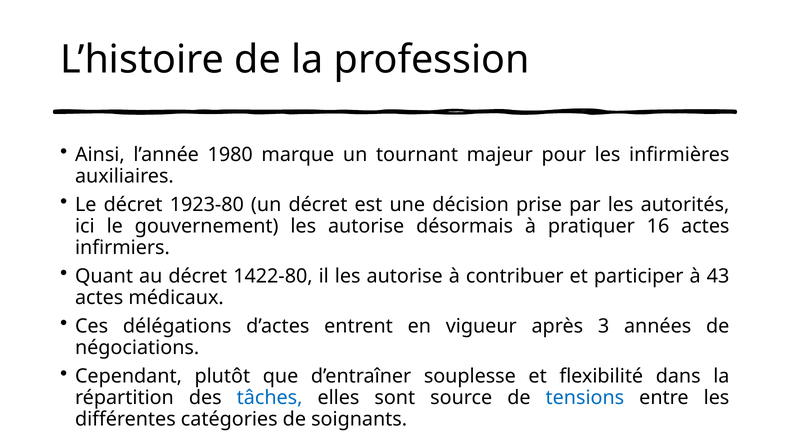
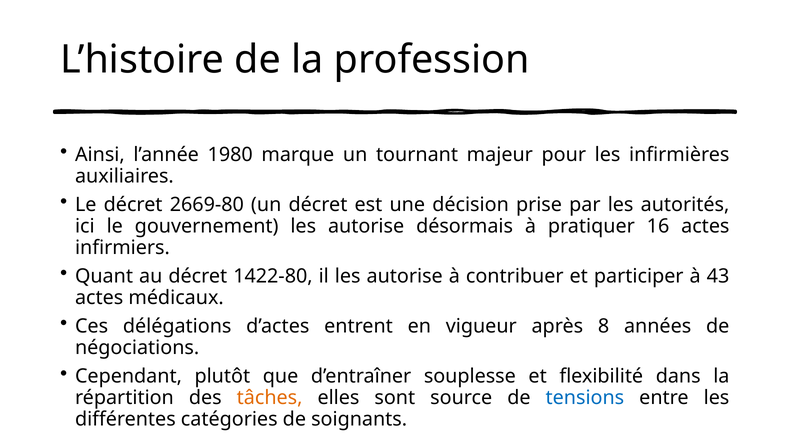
1923-80: 1923-80 -> 2669-80 (207, 204)
3: 3 -> 8 (604, 326)
tâches colour: blue -> orange (270, 397)
